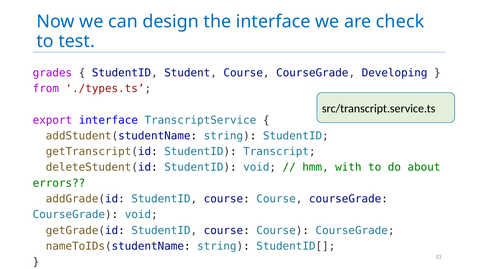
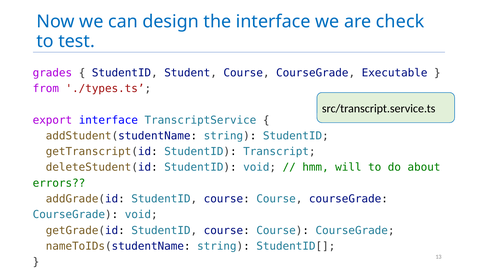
Developing: Developing -> Executable (395, 73)
with: with -> will (348, 167)
